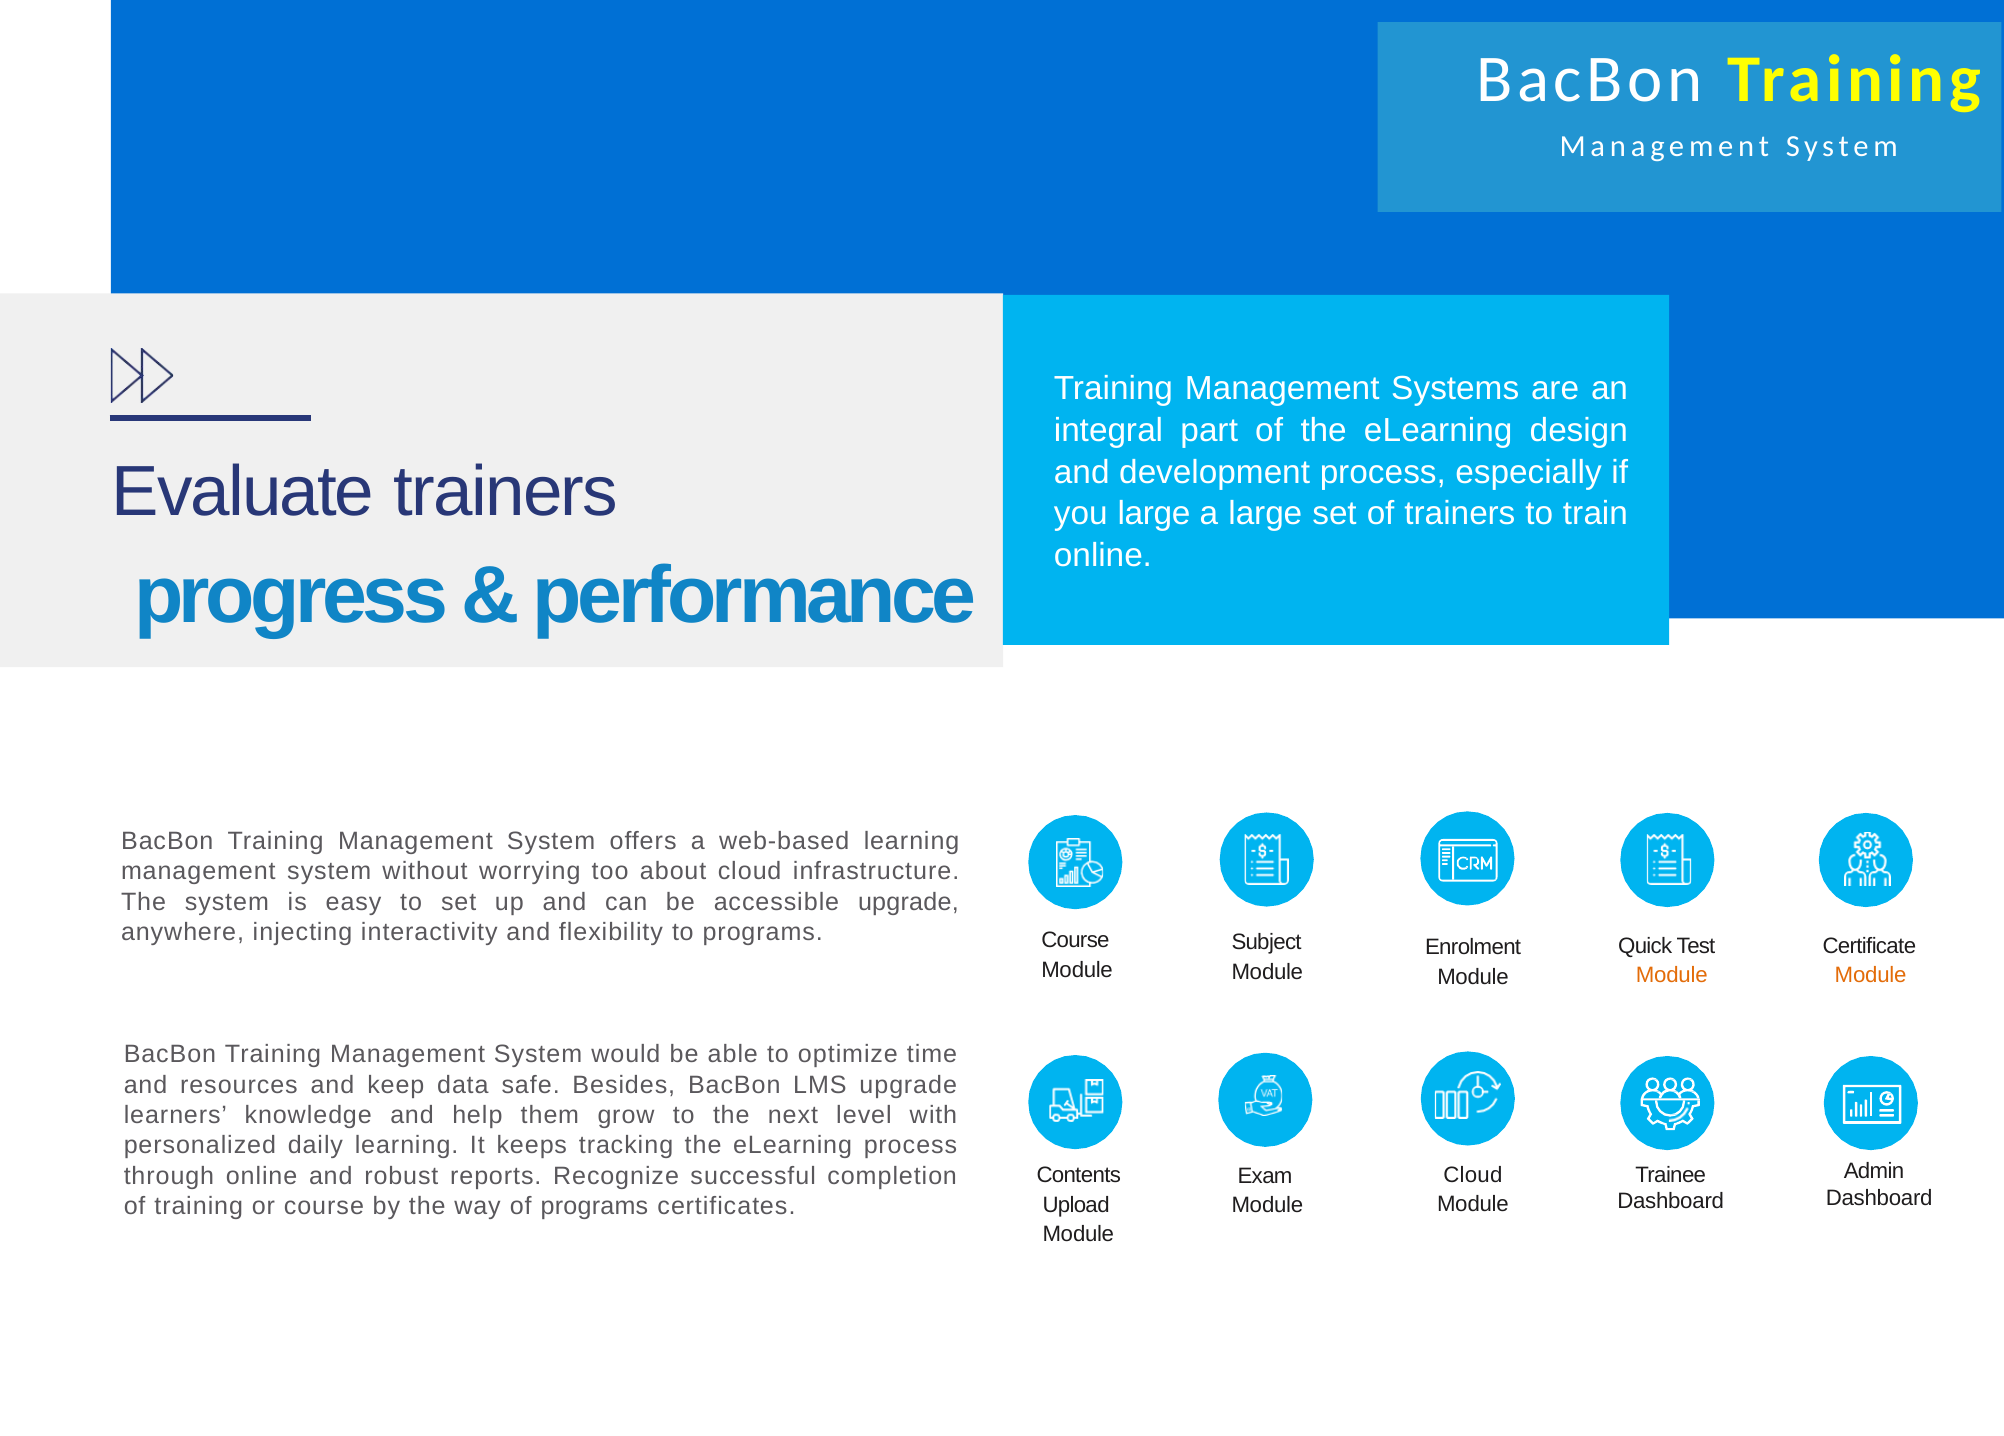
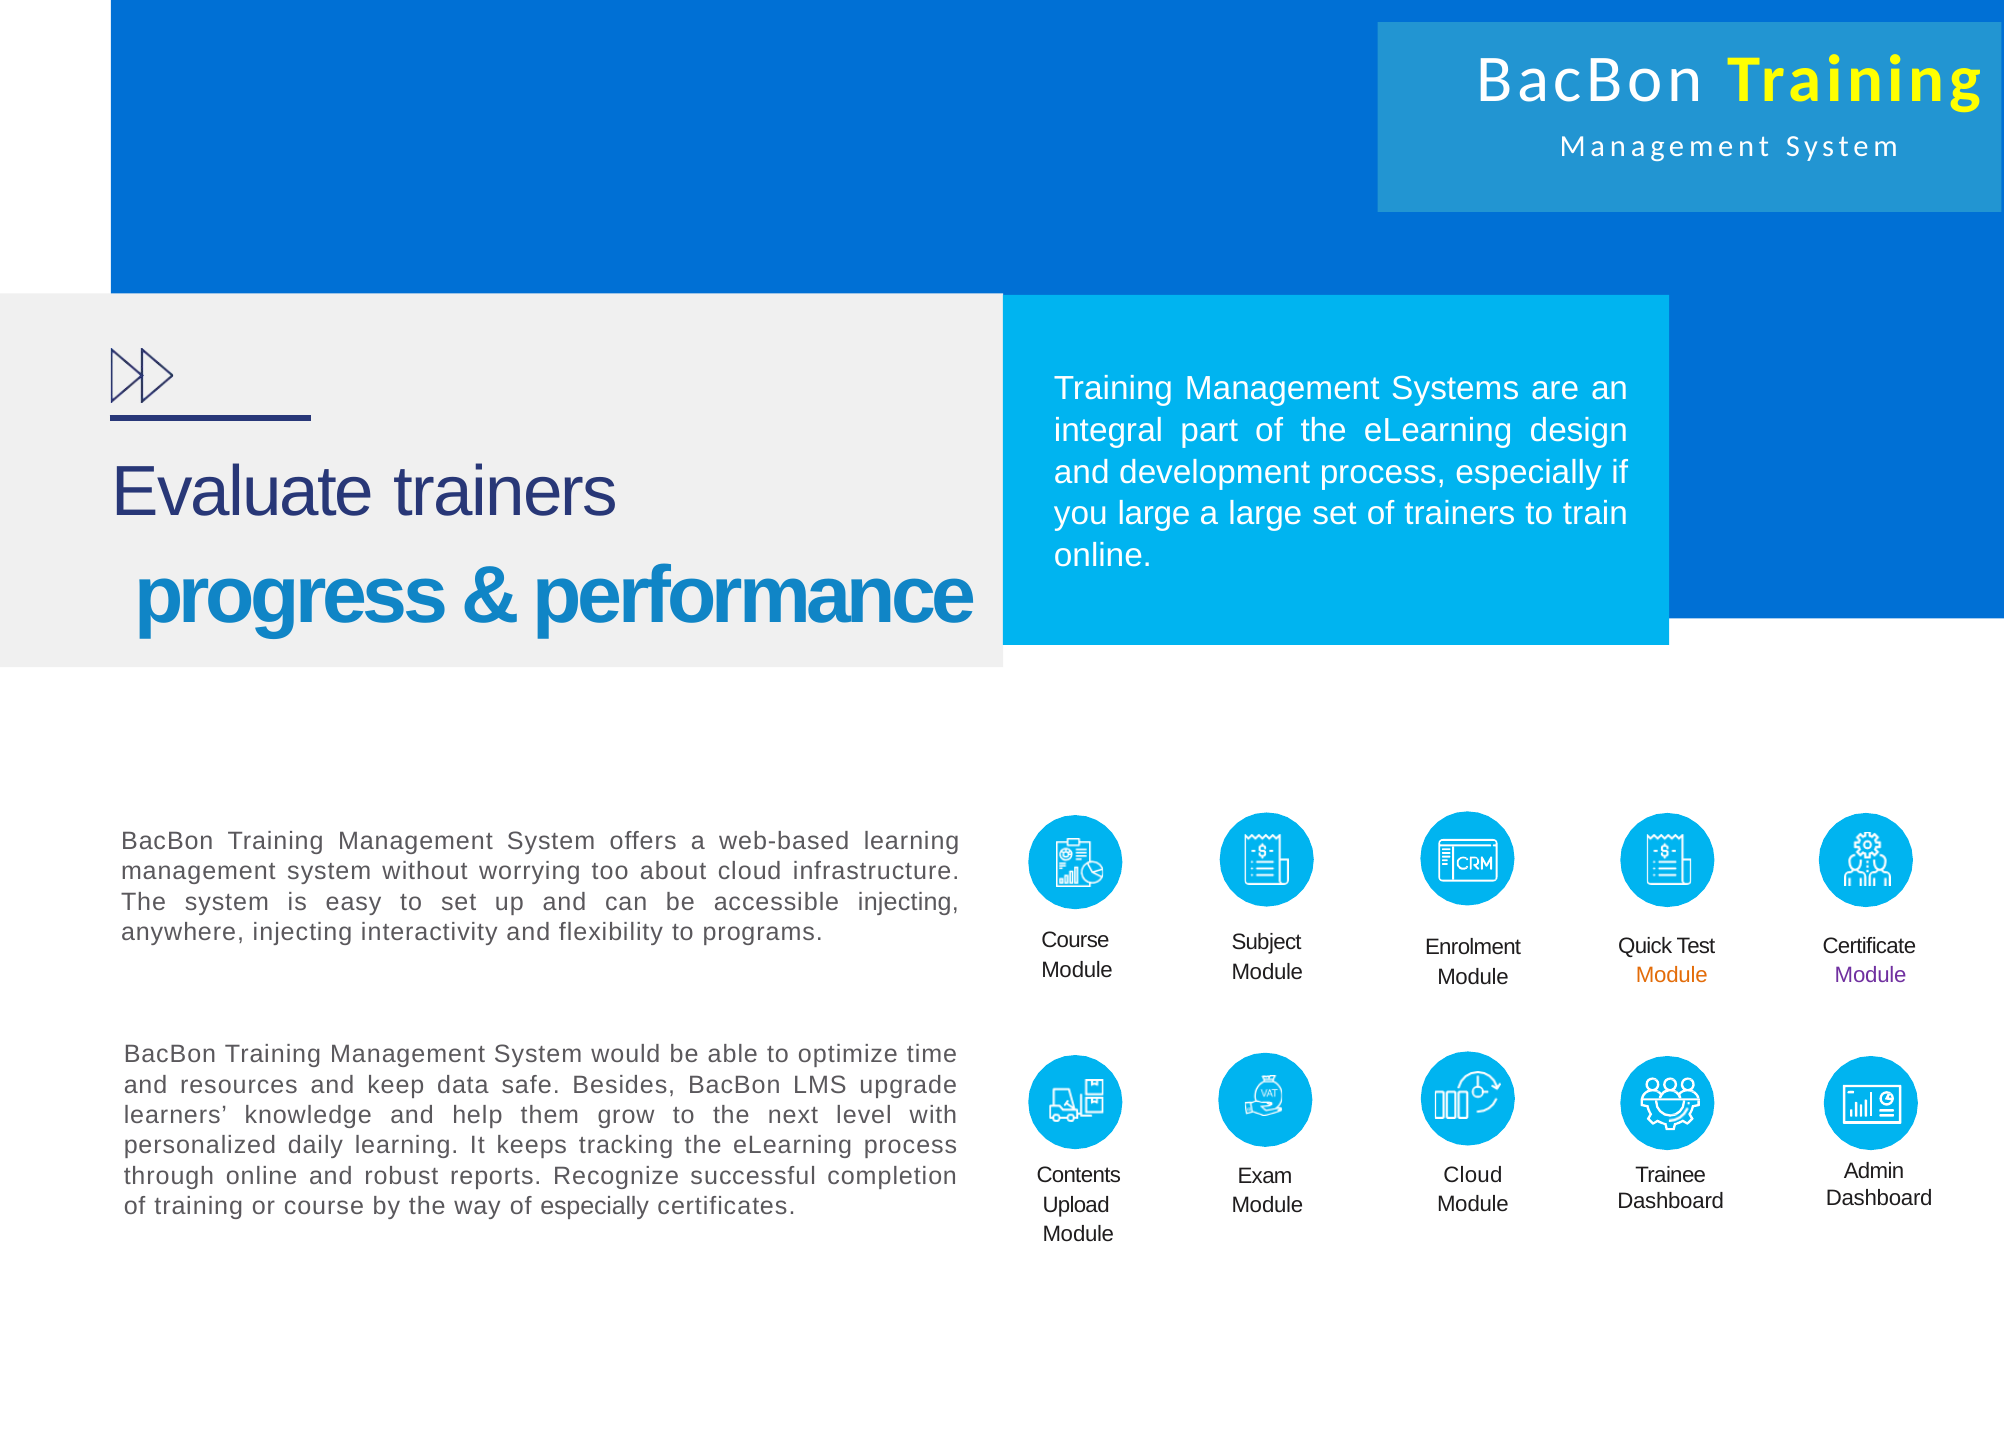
accessible upgrade: upgrade -> injecting (908, 902)
Module colour: orange -> purple (1871, 975)
of programs: programs -> especially (595, 1206)
